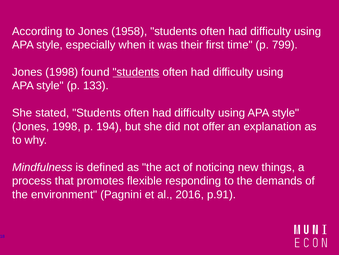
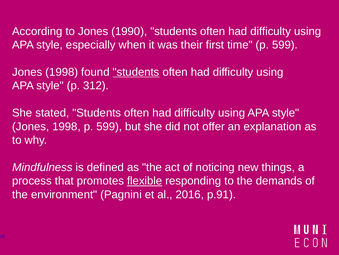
1958: 1958 -> 1990 (129, 31)
time p 799: 799 -> 599 (285, 45)
133: 133 -> 312 (96, 85)
1998 p 194: 194 -> 599 (109, 126)
flexible underline: none -> present (145, 180)
